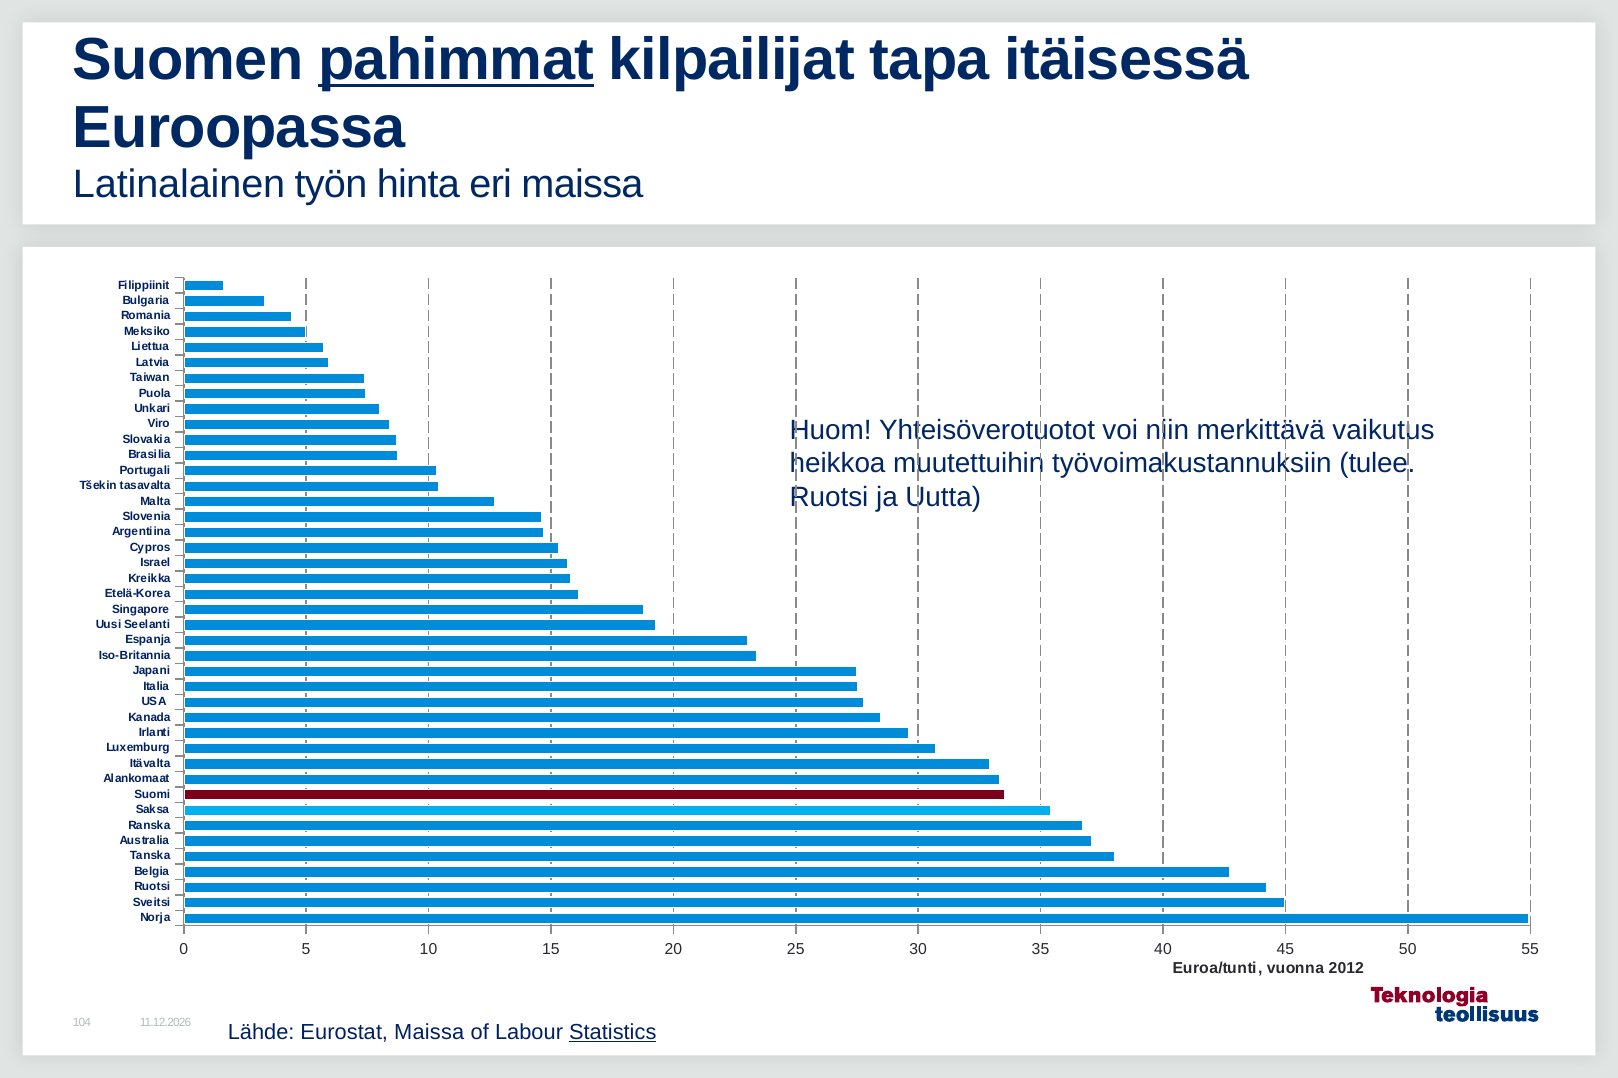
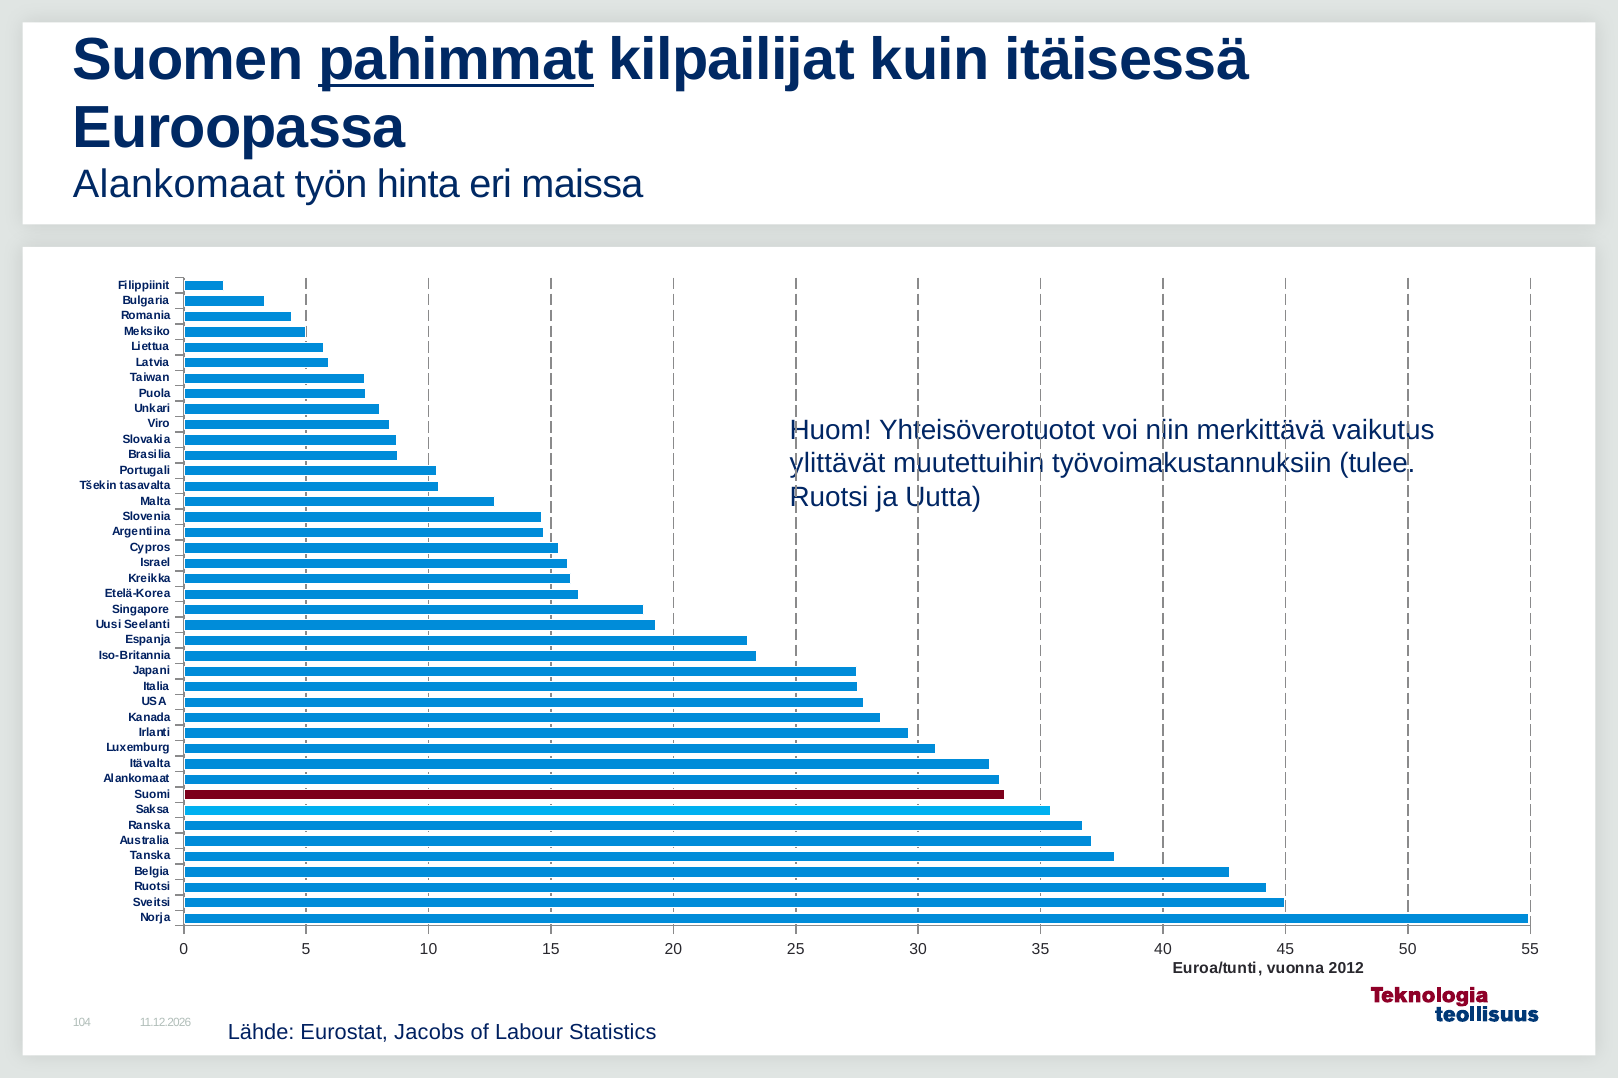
tapa: tapa -> kuin (930, 60)
Latinalainen: Latinalainen -> Alankomaat (179, 184)
heikkoa: heikkoa -> ylittävät (837, 464)
Eurostat Maissa: Maissa -> Jacobs (429, 1033)
Statistics underline: present -> none (613, 1033)
